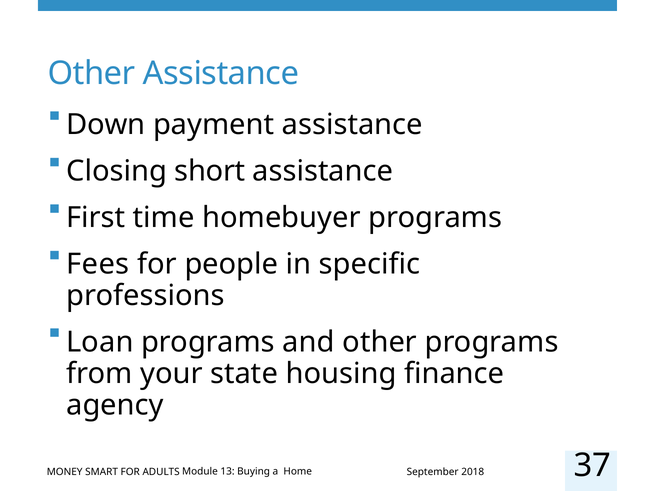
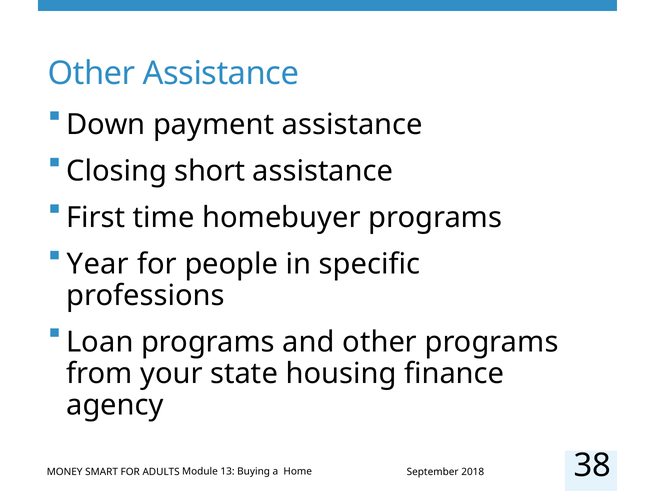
Fees: Fees -> Year (98, 264)
37: 37 -> 38 (592, 466)
